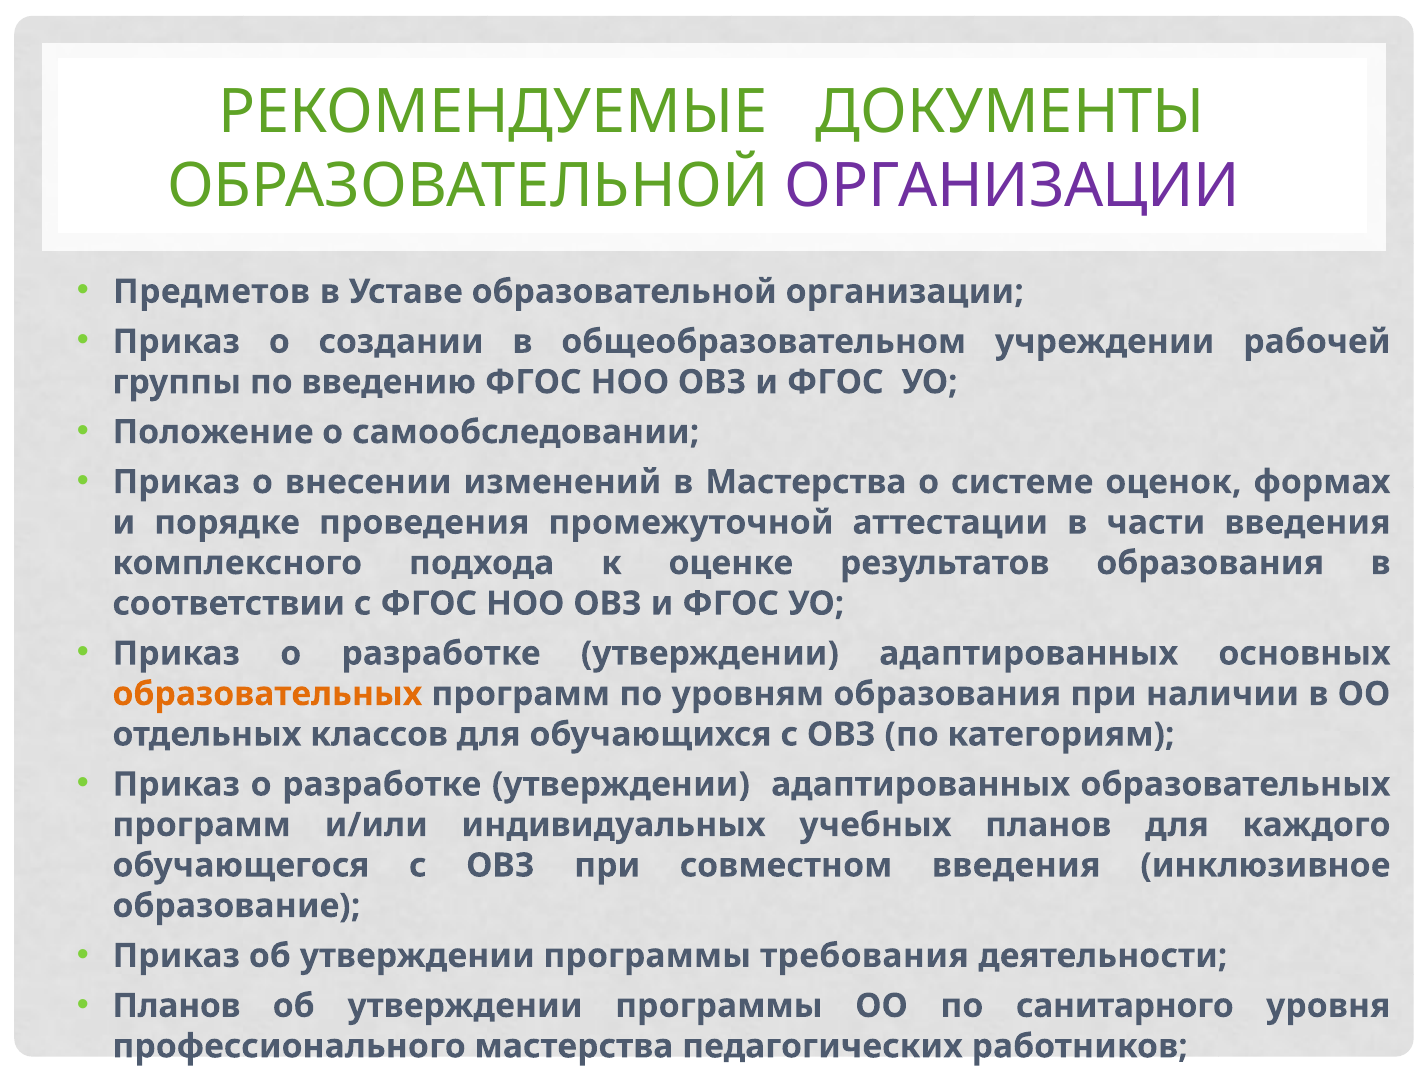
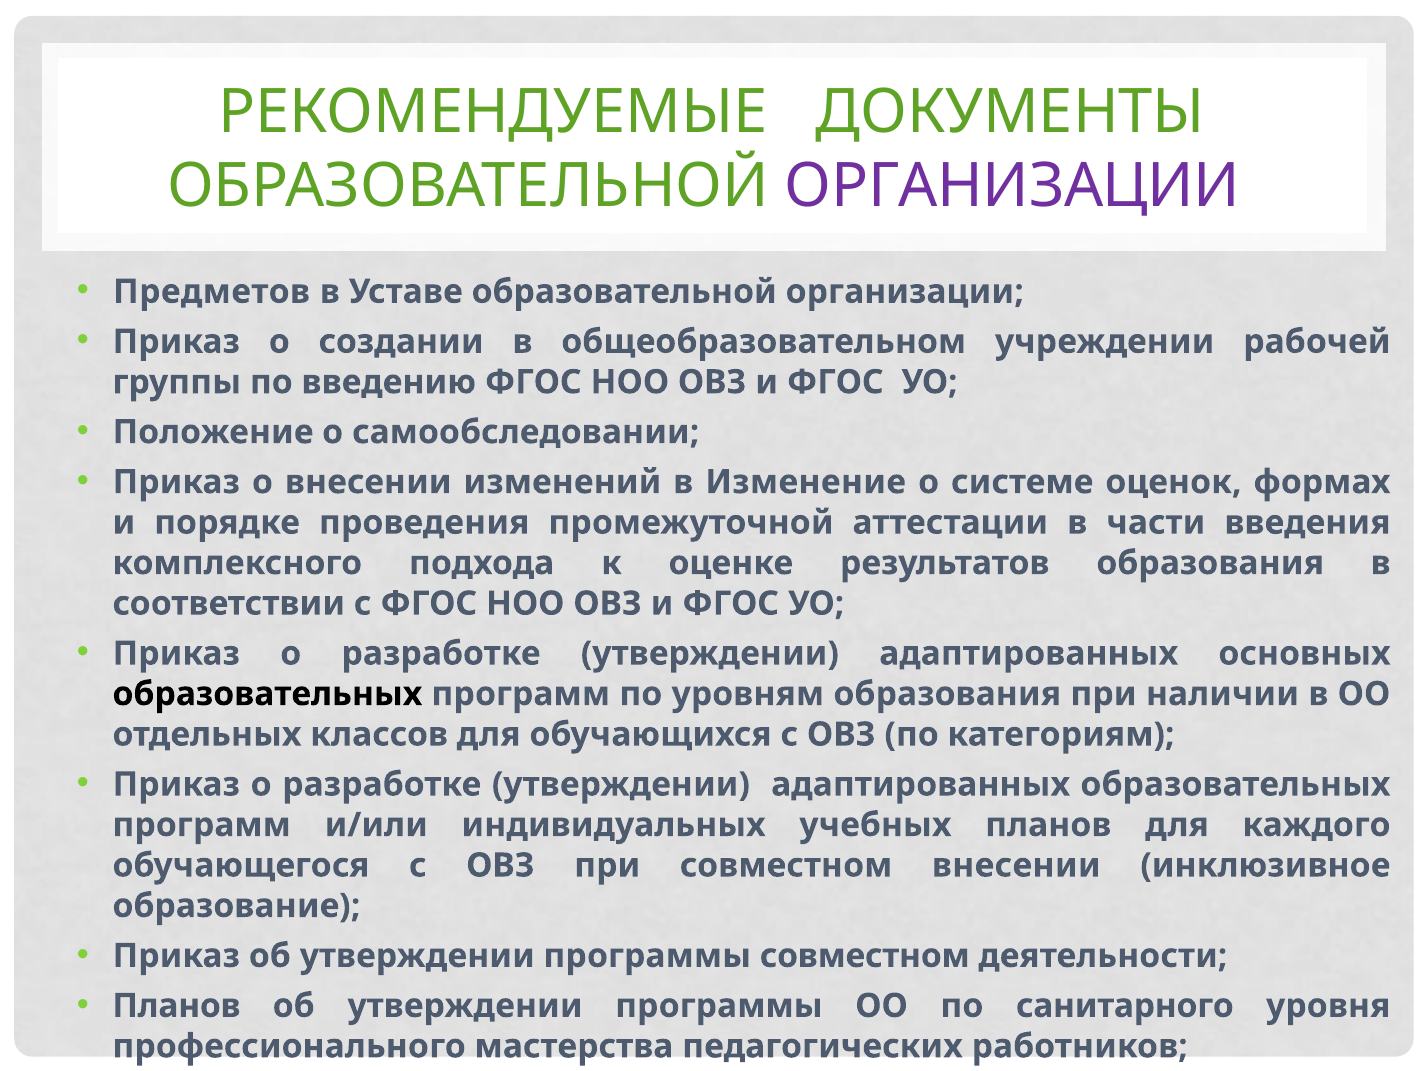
в Мастерства: Мастерства -> Изменение (806, 482)
образовательных colour: orange -> black (267, 694)
совместном введения: введения -> внесении (1016, 865)
программы требования: требования -> совместном (865, 956)
